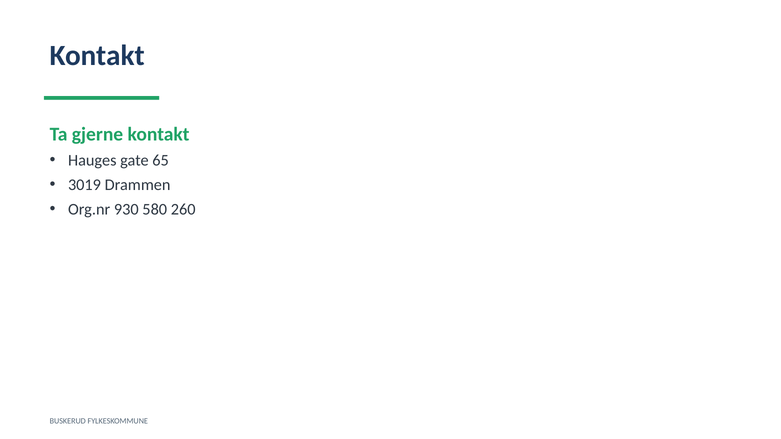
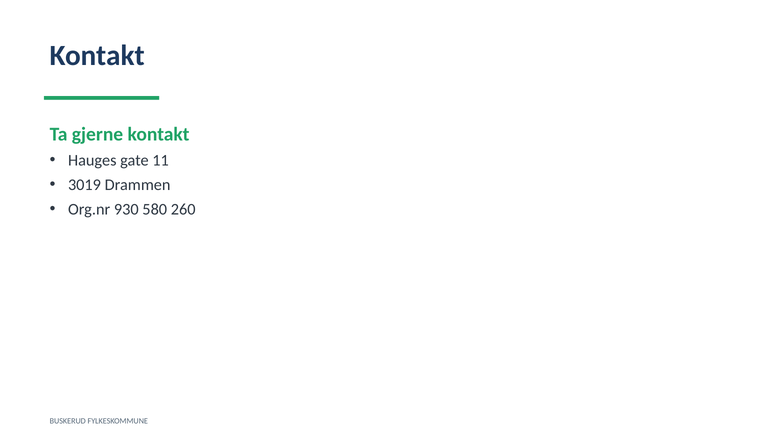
65: 65 -> 11 (161, 161)
